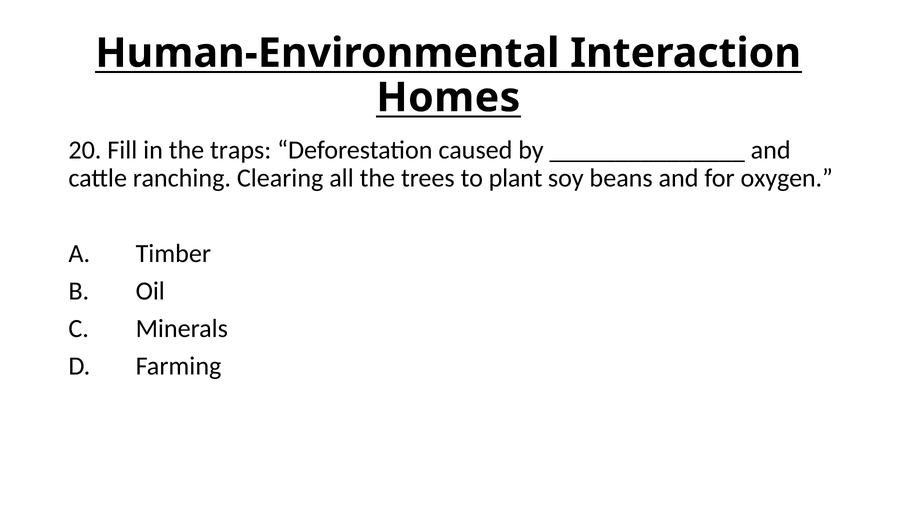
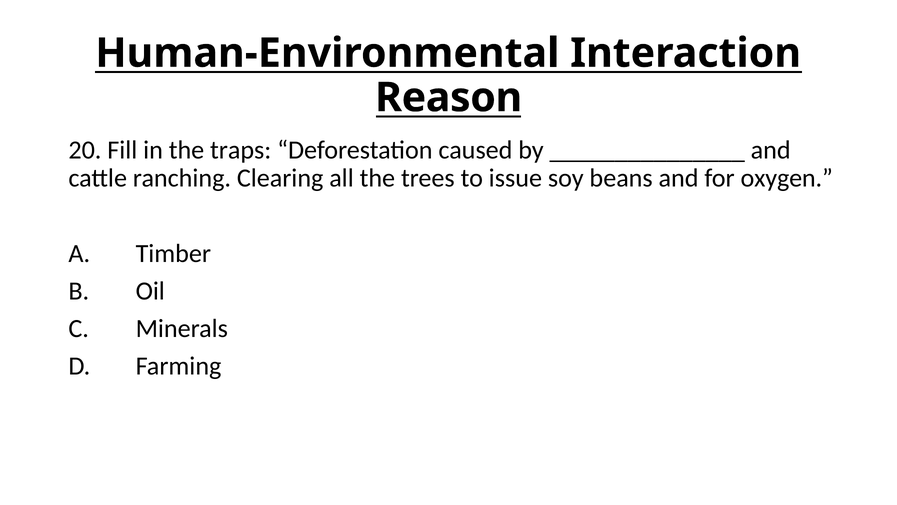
Homes: Homes -> Reason (449, 98)
plant: plant -> issue (515, 178)
